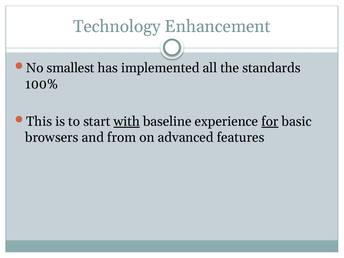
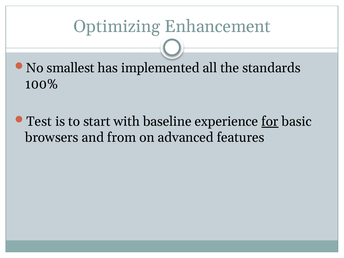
Technology: Technology -> Optimizing (117, 26)
This: This -> Test (39, 122)
with underline: present -> none (127, 122)
